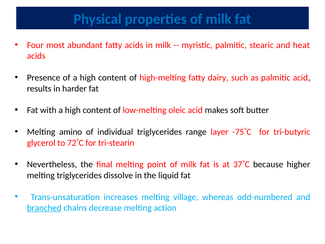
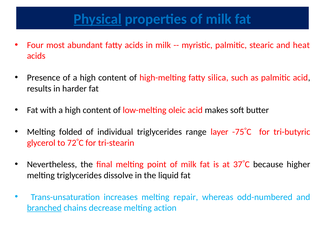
Physical underline: none -> present (98, 19)
dairy: dairy -> silica (218, 78)
amino: amino -> folded (71, 132)
village: village -> repair (186, 197)
